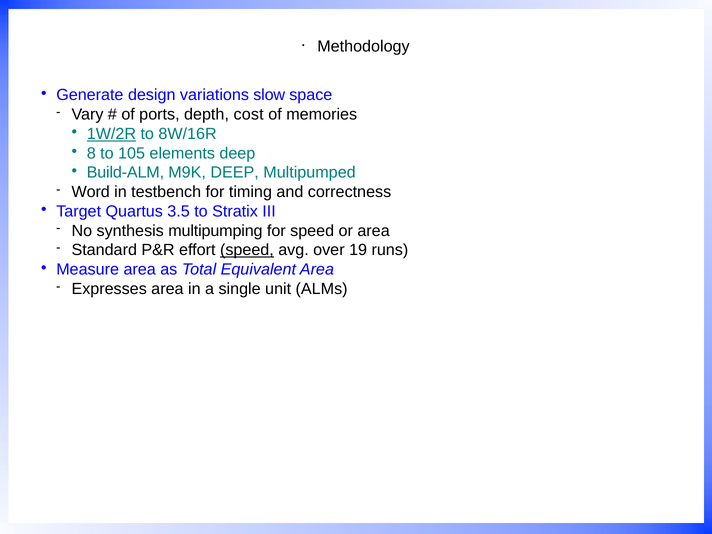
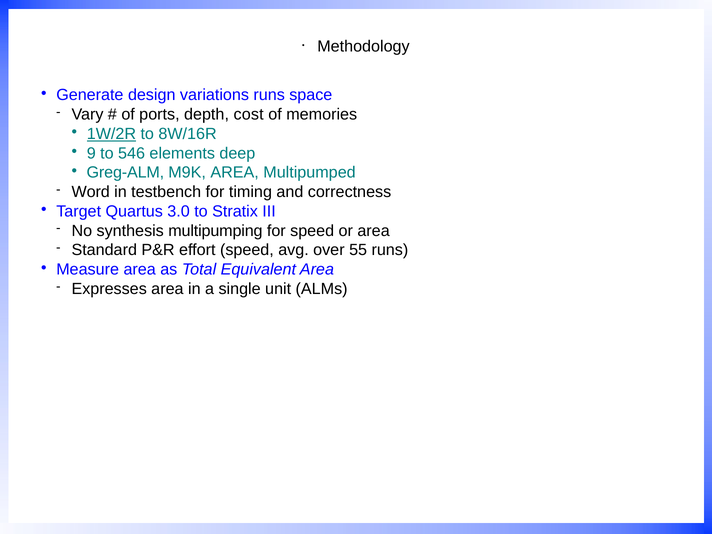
variations slow: slow -> runs (269, 95)
8: 8 -> 9 (91, 153)
105: 105 -> 546 (132, 153)
Build-ALM: Build-ALM -> Greg-ALM (125, 173)
M9K DEEP: DEEP -> AREA (235, 173)
3.5: 3.5 -> 3.0 (179, 211)
speed underline: present -> none (247, 250)
19: 19 -> 55 (358, 250)
